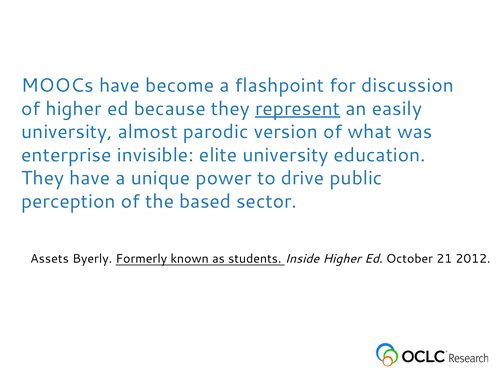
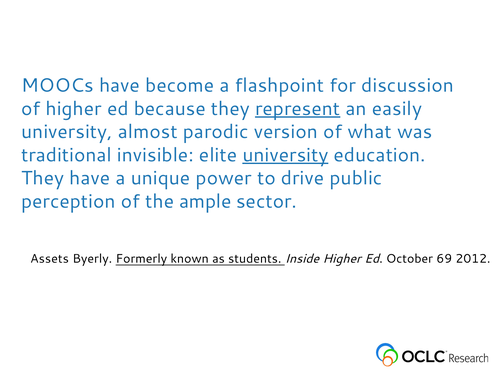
enterprise: enterprise -> traditional (66, 155)
university underline: none -> present (285, 155)
based: based -> ample (205, 201)
21: 21 -> 69 (444, 259)
